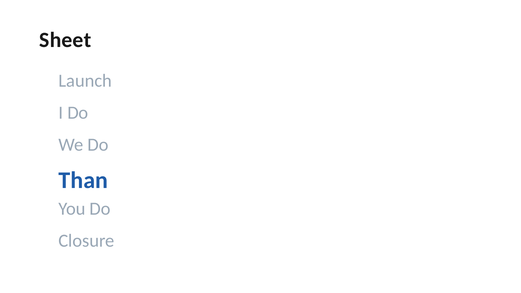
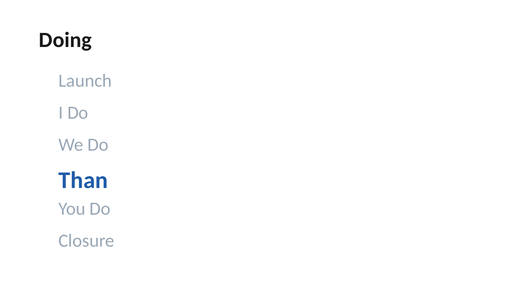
Sheet: Sheet -> Doing (65, 40)
